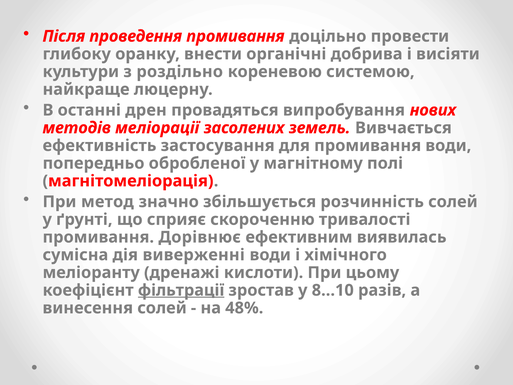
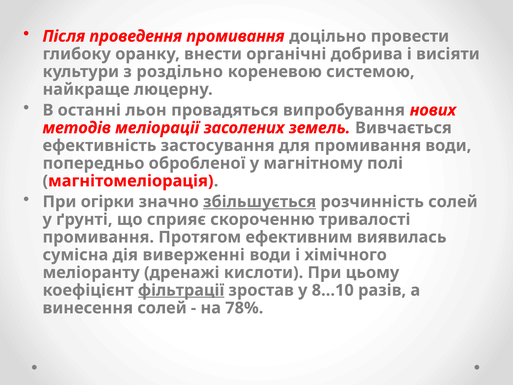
дрен: дрен -> льон (146, 110)
метод: метод -> огірки (108, 202)
збільшується underline: none -> present (260, 202)
Дорівнює: Дорівнює -> Протягом (200, 237)
48%: 48% -> 78% (244, 308)
